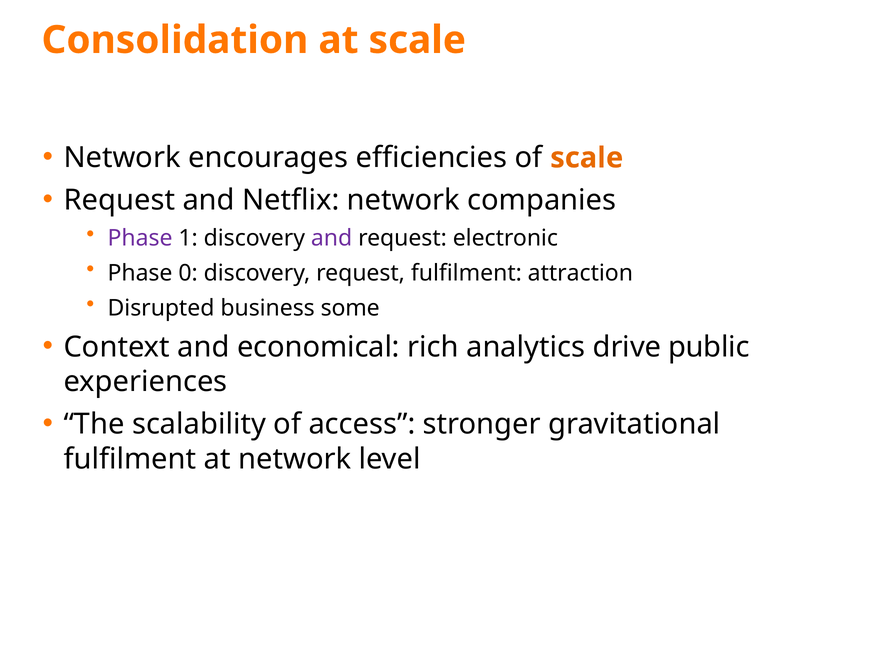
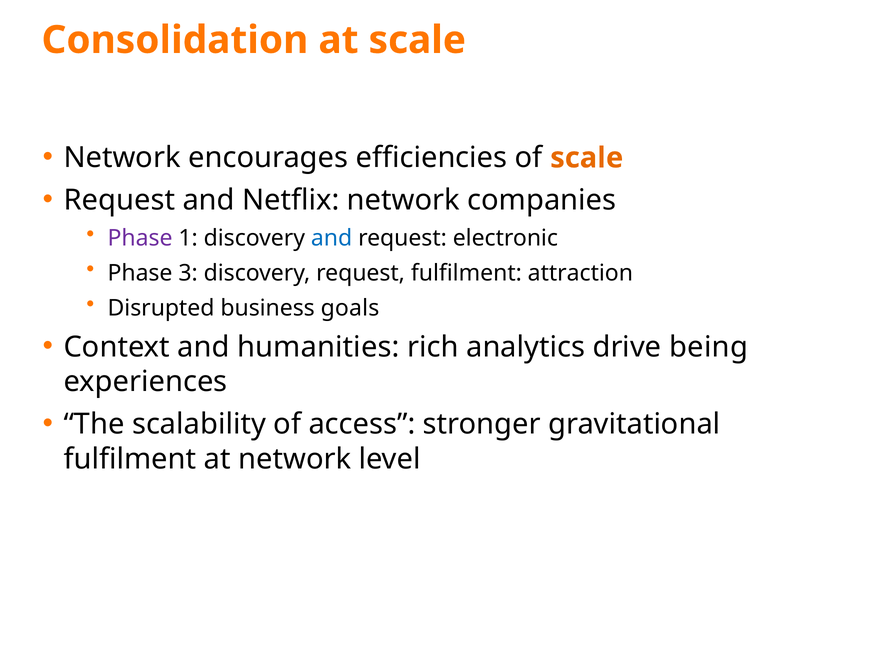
and colour: purple -> blue (332, 238)
0: 0 -> 3 (188, 273)
some: some -> goals (350, 308)
economical: economical -> humanities (318, 347)
public: public -> being (709, 347)
